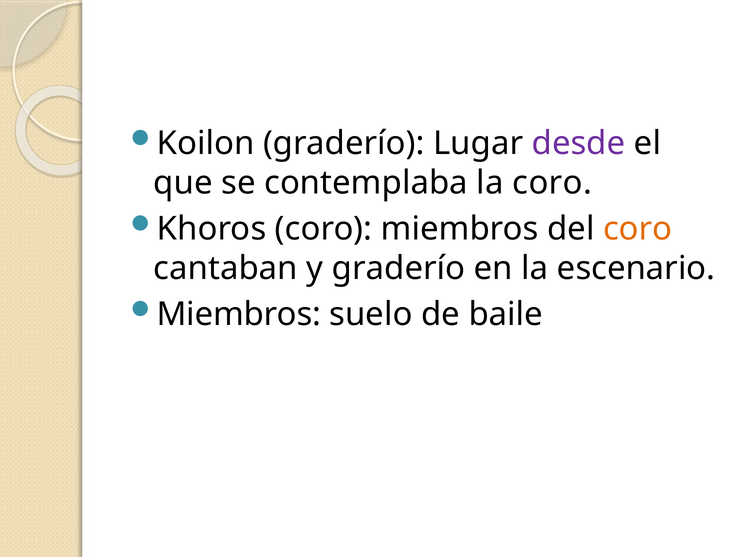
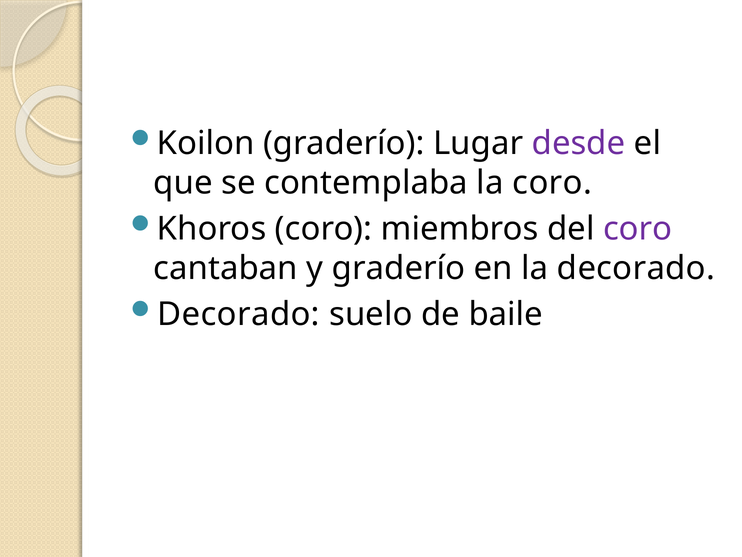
coro colour: orange -> purple (638, 229)
la escenario: escenario -> decorado (636, 268)
Miembros: Miembros -> Decorado (239, 314)
